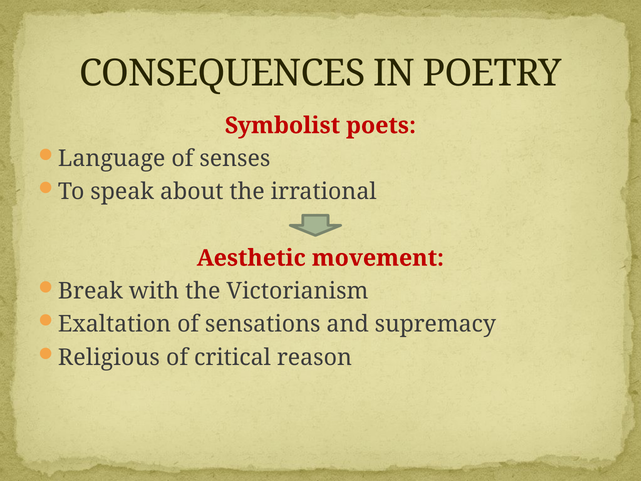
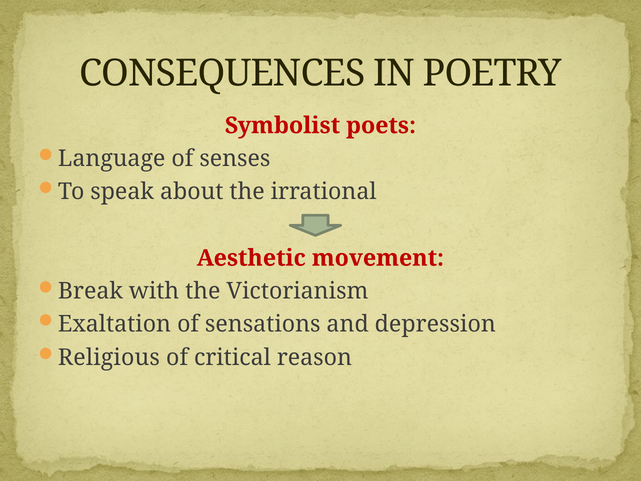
supremacy: supremacy -> depression (435, 324)
